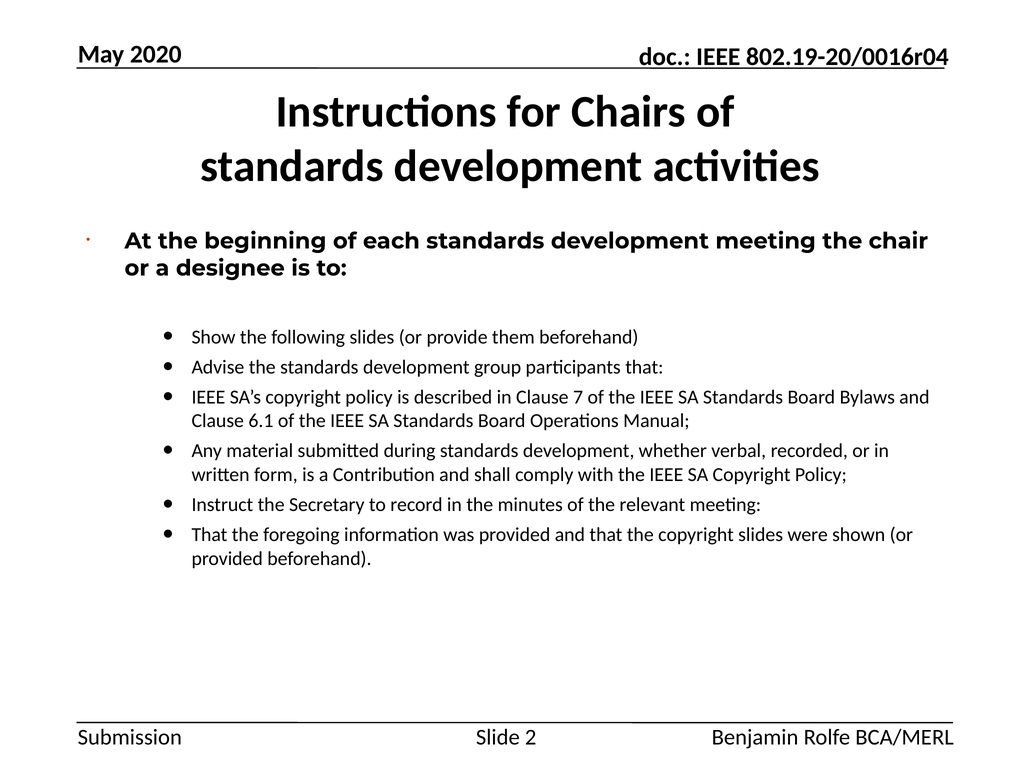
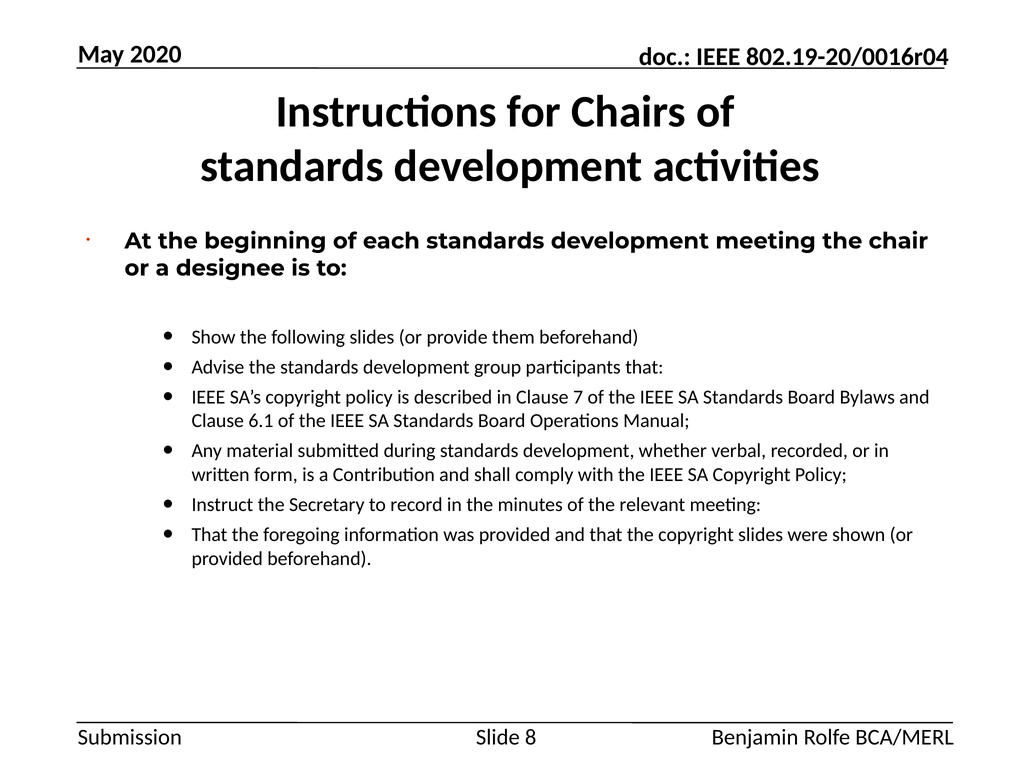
2: 2 -> 8 (531, 738)
